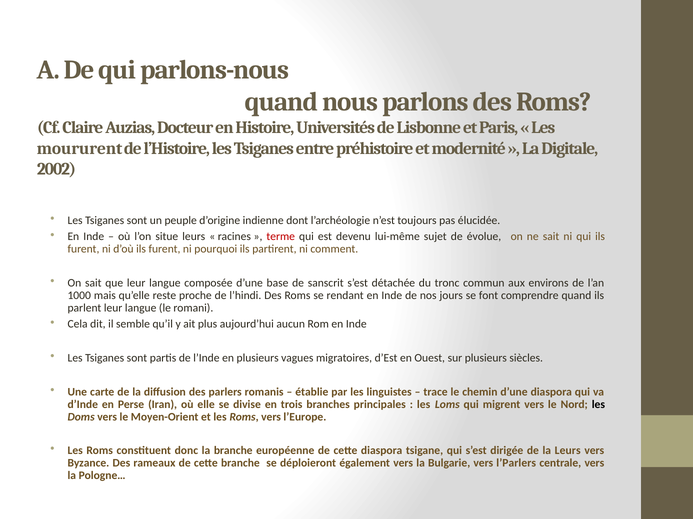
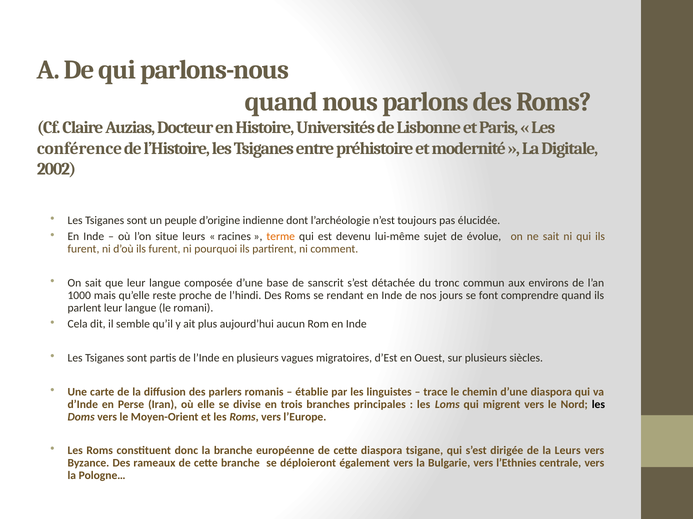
moururent: moururent -> conférence (79, 149)
terme colour: red -> orange (281, 237)
l’Parlers: l’Parlers -> l’Ethnies (516, 464)
